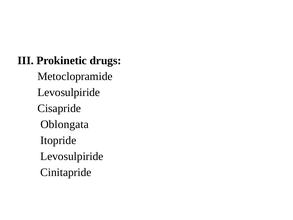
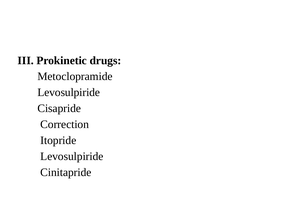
Oblongata: Oblongata -> Correction (65, 124)
